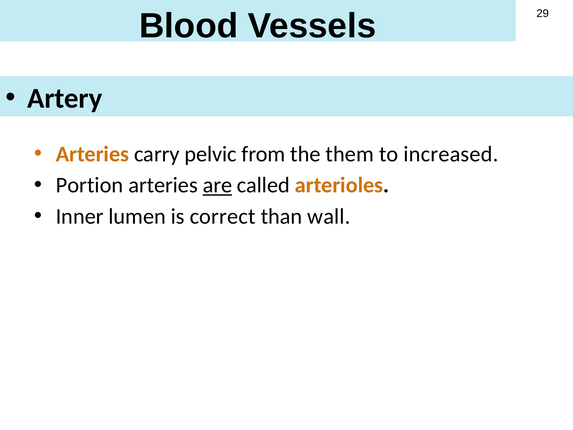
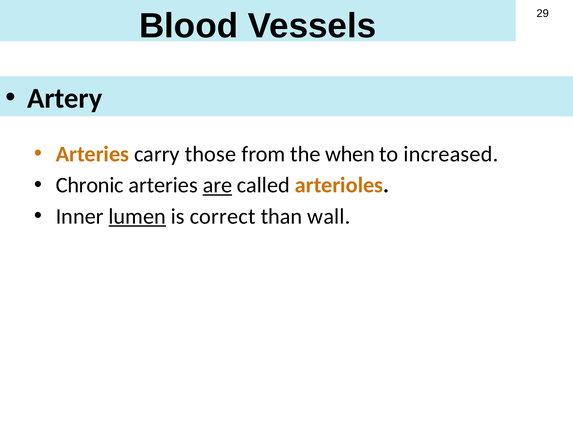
pelvic: pelvic -> those (210, 154)
them: them -> when (350, 154)
Portion: Portion -> Chronic (90, 185)
lumen underline: none -> present (137, 216)
